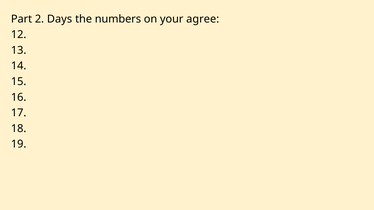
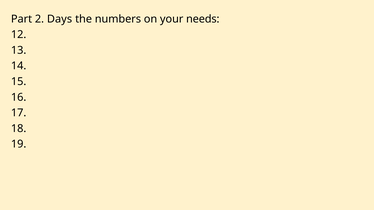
agree: agree -> needs (203, 19)
